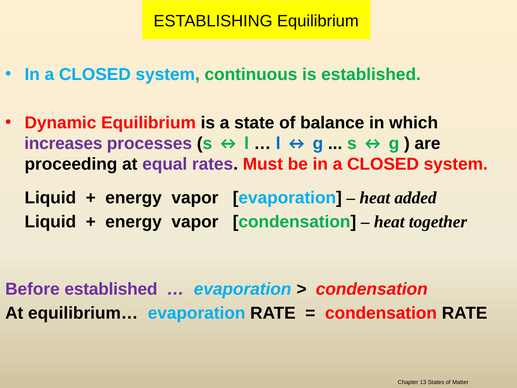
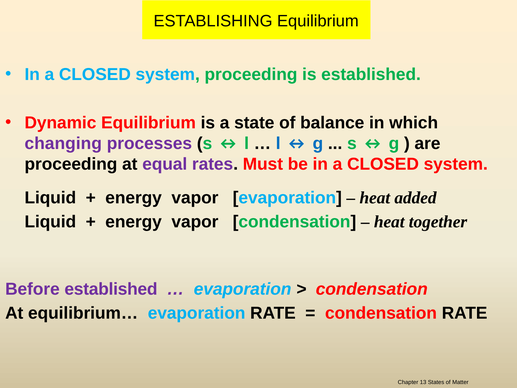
system continuous: continuous -> proceeding (251, 74)
increases: increases -> changing (63, 143)
